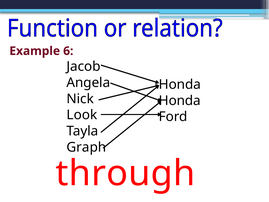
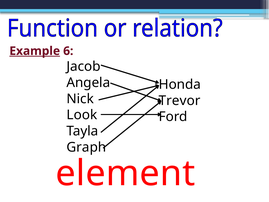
Example underline: none -> present (35, 51)
Honda: Honda -> Trevor (180, 100)
through: through -> element (125, 173)
